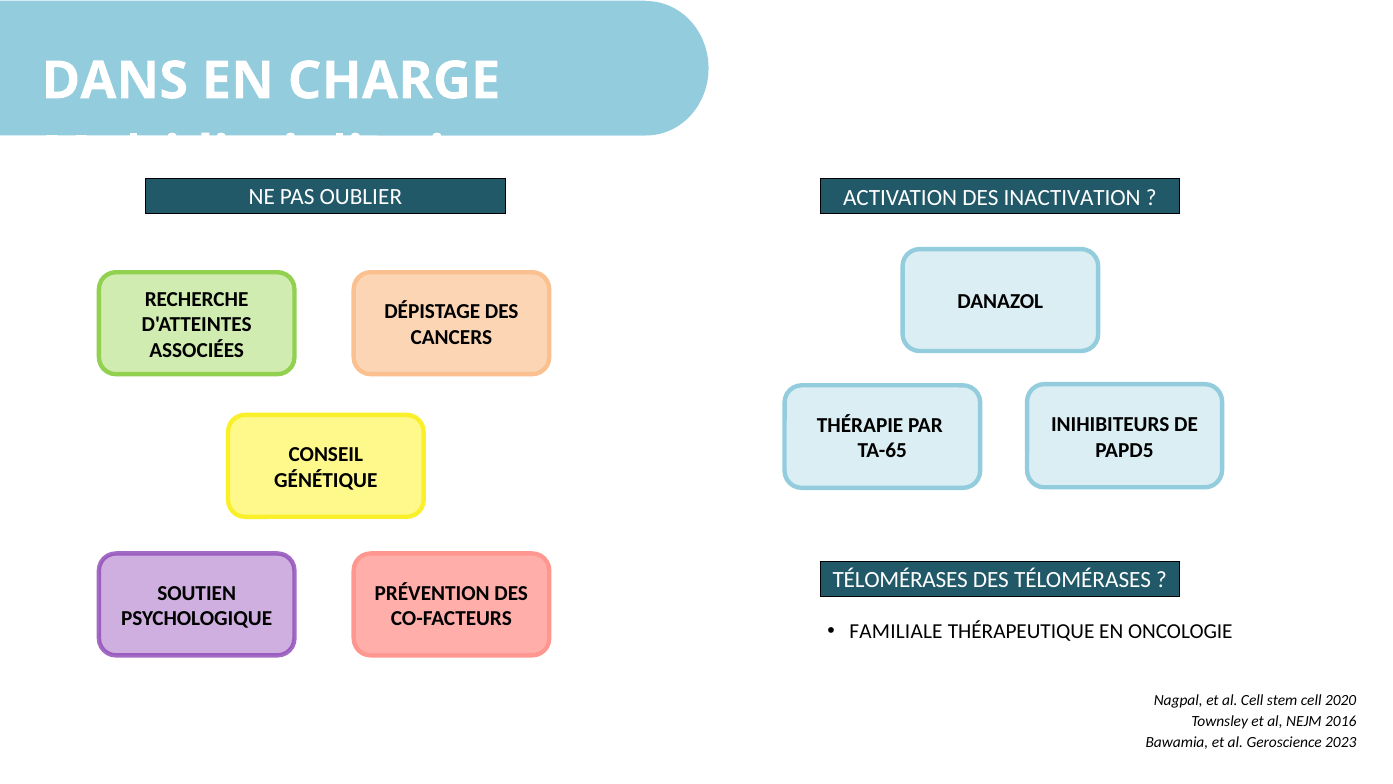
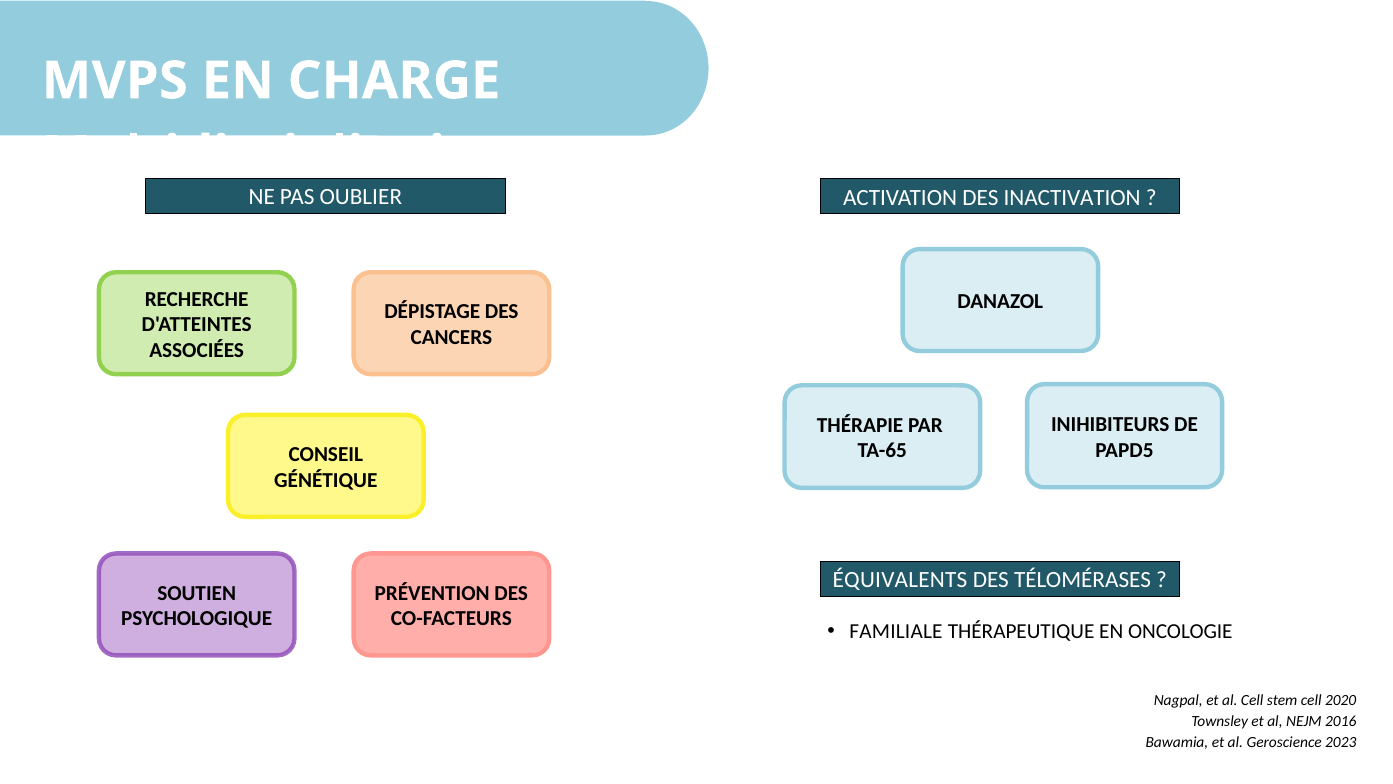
DANS: DANS -> MVPS (115, 81)
TÉLOMÉRASES: TÉLOMÉRASES -> ÉQUIVALENTS (900, 580)
